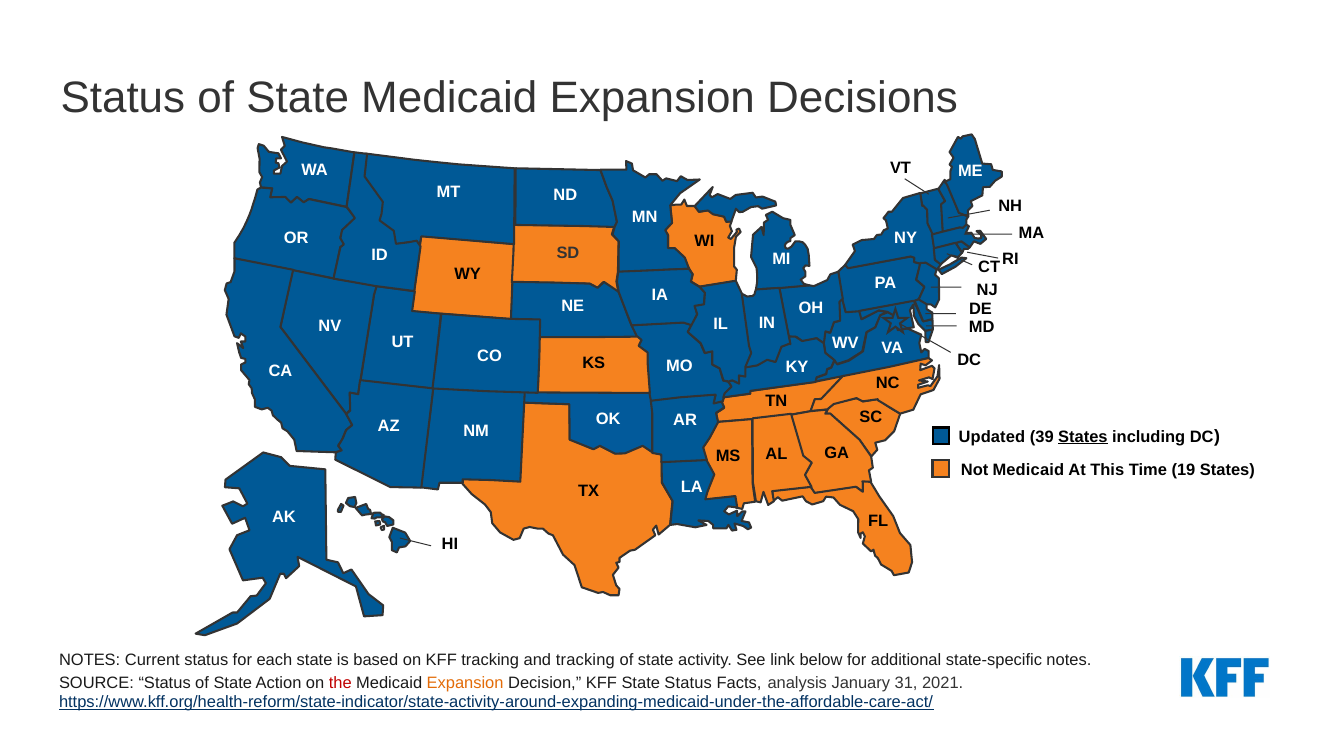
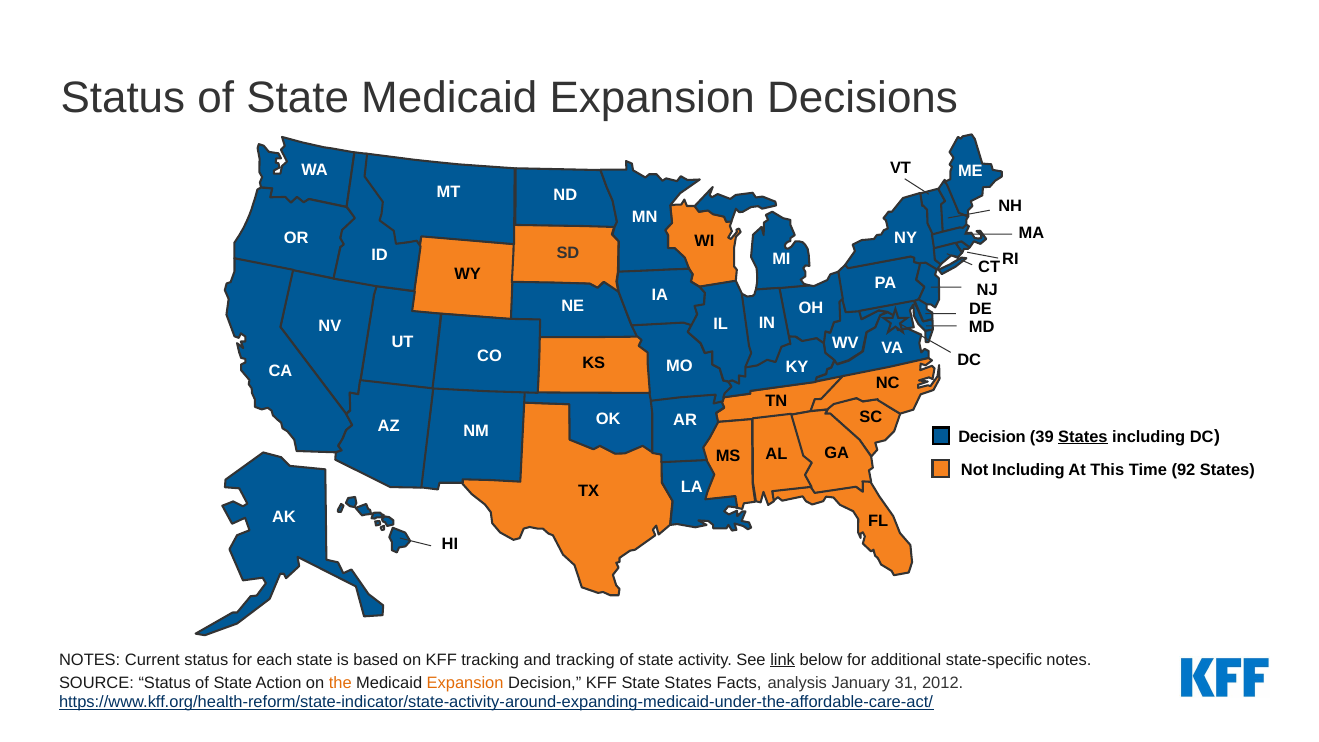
Updated: Updated -> Decision (992, 437)
Not Medicaid: Medicaid -> Including (1028, 470)
19: 19 -> 92 (1183, 470)
link underline: none -> present (783, 660)
the colour: red -> orange (340, 683)
State Status: Status -> States (688, 683)
2021: 2021 -> 2012 (943, 683)
